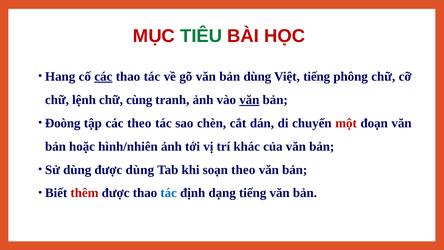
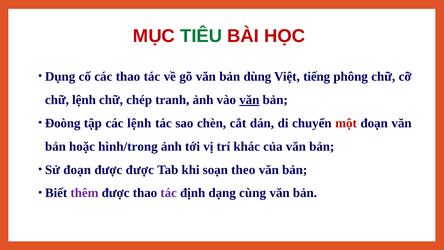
Hang: Hang -> Dụng (60, 77)
các underline: present -> none (103, 77)
cùng: cùng -> chép (139, 100)
các theo: theo -> lệnh (139, 123)
hình/nhiên: hình/nhiên -> hình/trong (128, 146)
Sử dùng: dùng -> đoạn (77, 170)
được dùng: dùng -> được (140, 170)
thêm colour: red -> purple (84, 193)
tác colour: blue -> purple (169, 193)
dạng tiếng: tiếng -> cùng (253, 193)
